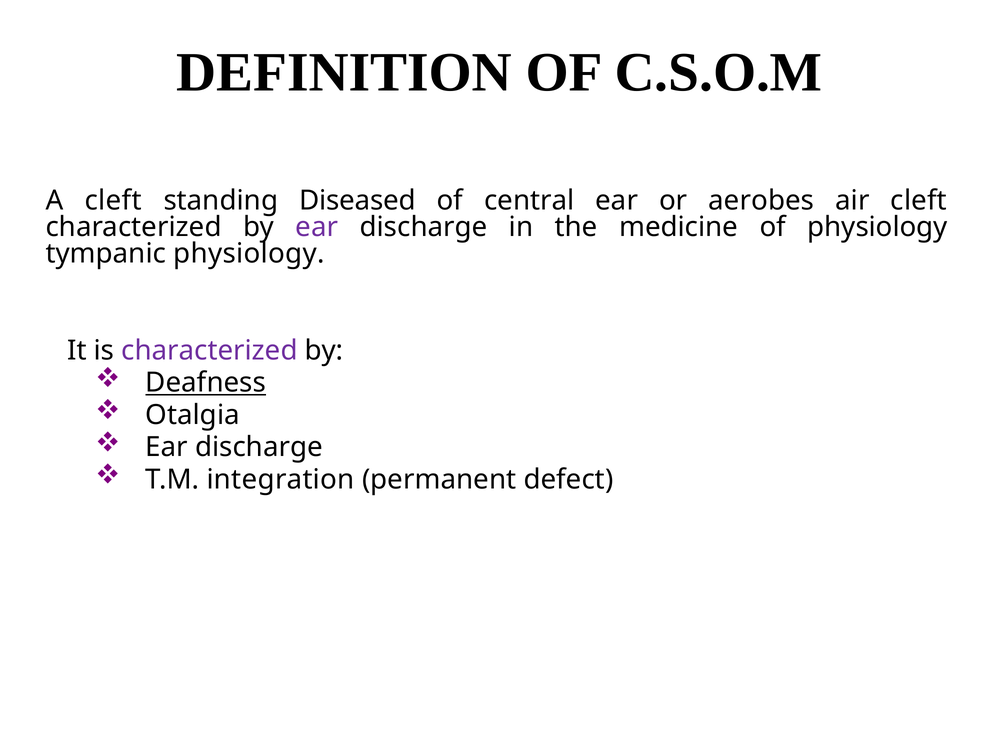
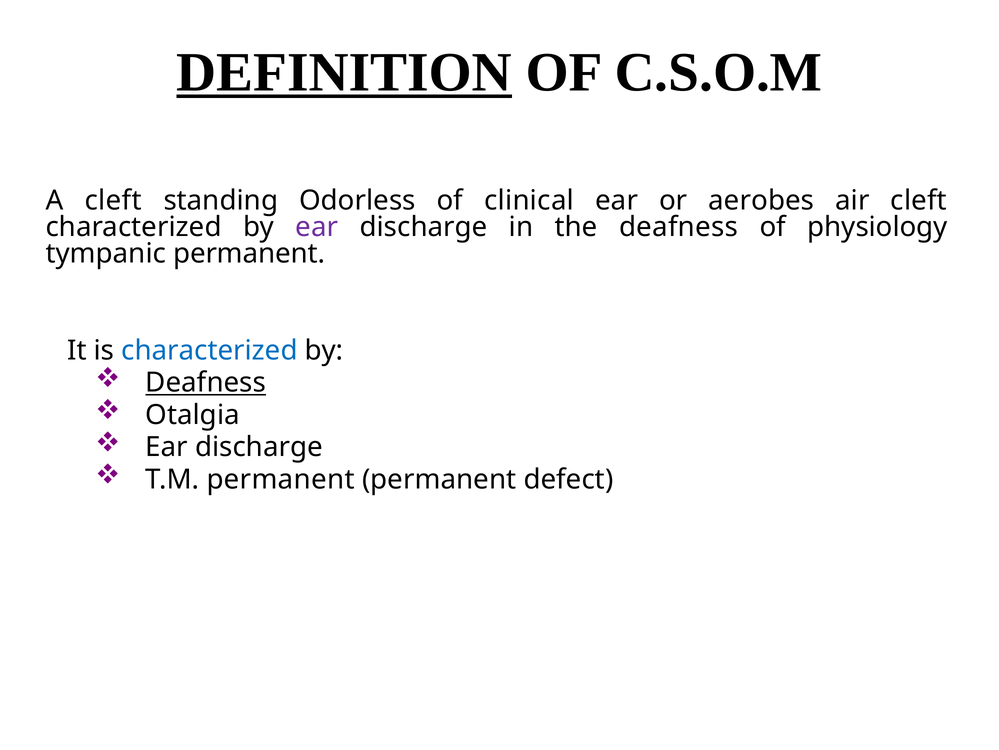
DEFINITION underline: none -> present (344, 72)
Diseased: Diseased -> Odorless (357, 200)
central: central -> clinical (529, 200)
the medicine: medicine -> deafness (679, 227)
tympanic physiology: physiology -> permanent (249, 254)
characterized colour: purple -> blue (210, 350)
T.M integration: integration -> permanent (281, 479)
